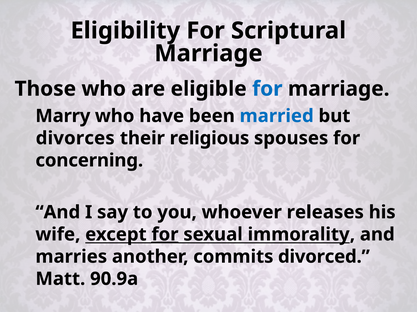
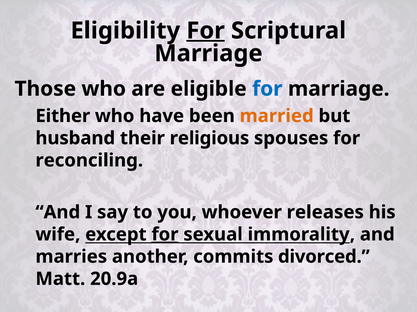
For underline: none -> present (206, 31)
Marry: Marry -> Either (63, 116)
married colour: blue -> orange (277, 116)
divorces: divorces -> husband (75, 138)
concerning: concerning -> reconciling (89, 161)
90.9a: 90.9a -> 20.9a (114, 279)
